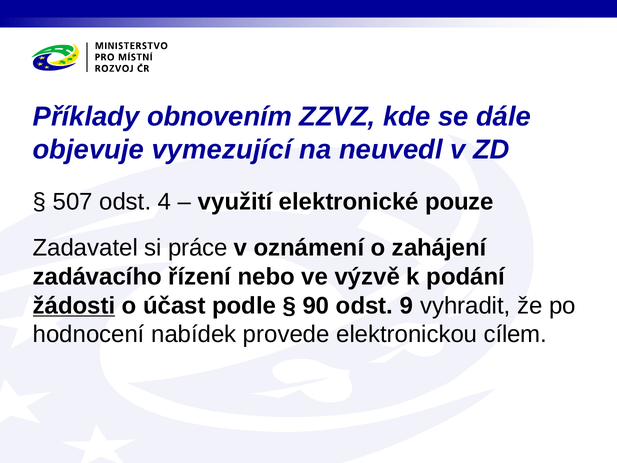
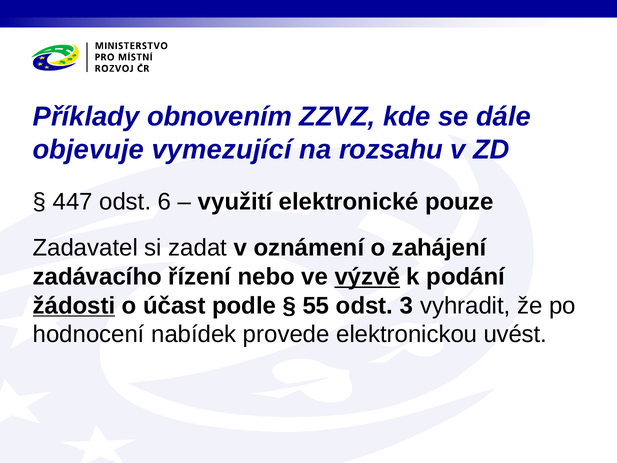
neuvedl: neuvedl -> rozsahu (391, 150)
507: 507 -> 447 (73, 202)
4: 4 -> 6 (164, 202)
práce: práce -> zadat (198, 248)
výzvě underline: none -> present (367, 277)
90: 90 -> 55 (316, 305)
9: 9 -> 3 (406, 305)
cílem: cílem -> uvést (515, 334)
